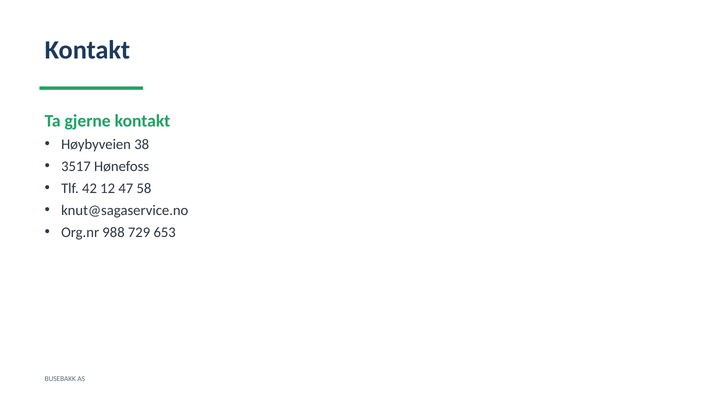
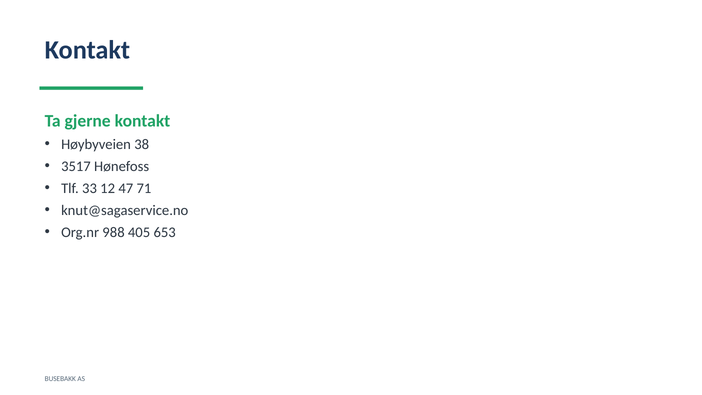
42: 42 -> 33 (90, 188)
58: 58 -> 71 (144, 188)
729: 729 -> 405 (139, 232)
